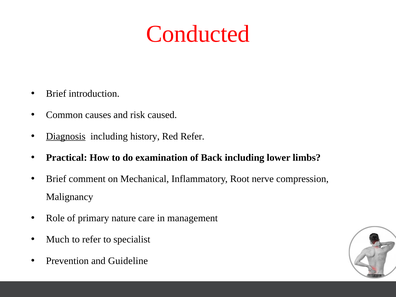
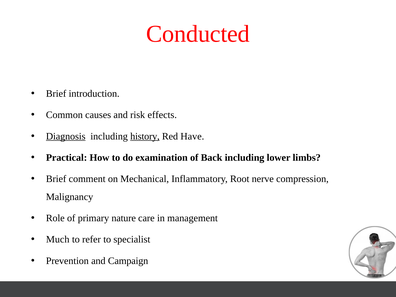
caused: caused -> effects (162, 115)
history underline: none -> present (145, 136)
Red Refer: Refer -> Have (192, 136)
Guideline: Guideline -> Campaign (128, 261)
